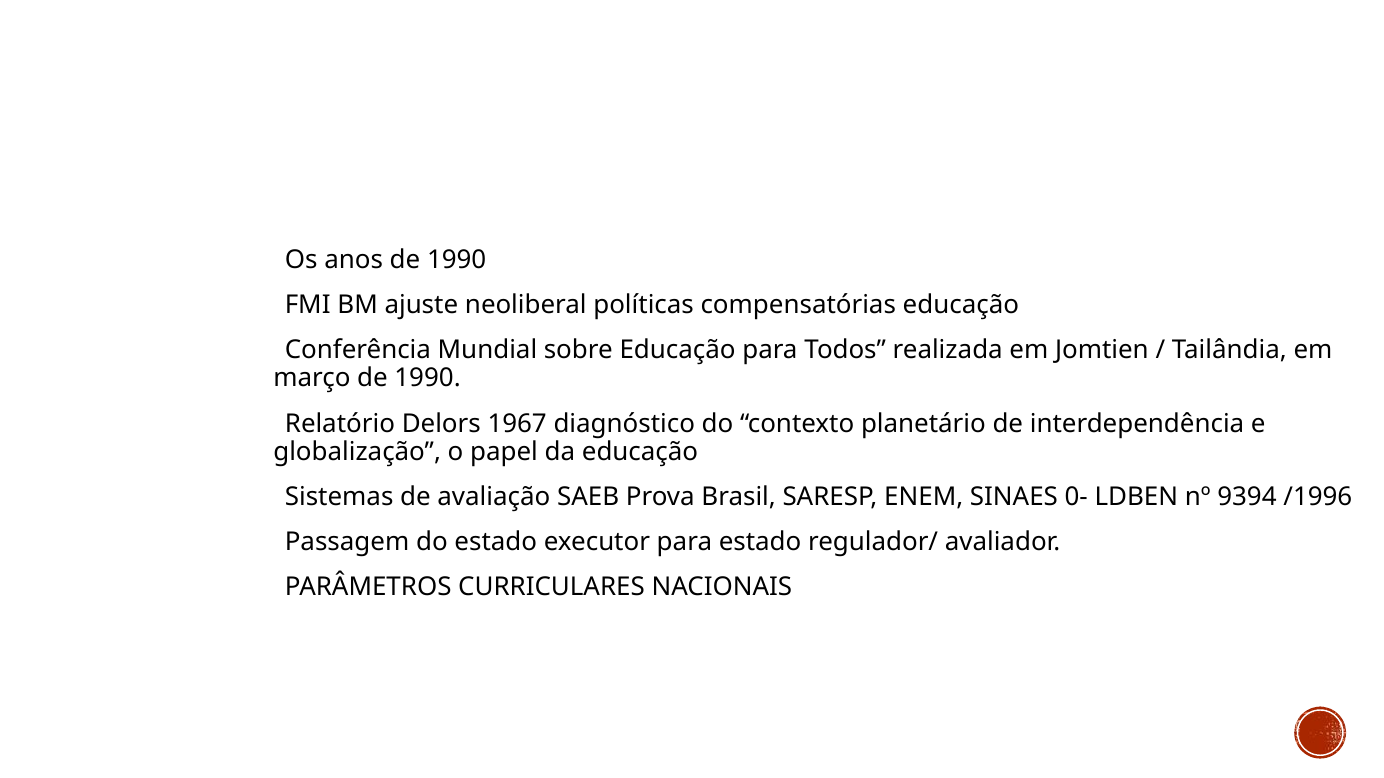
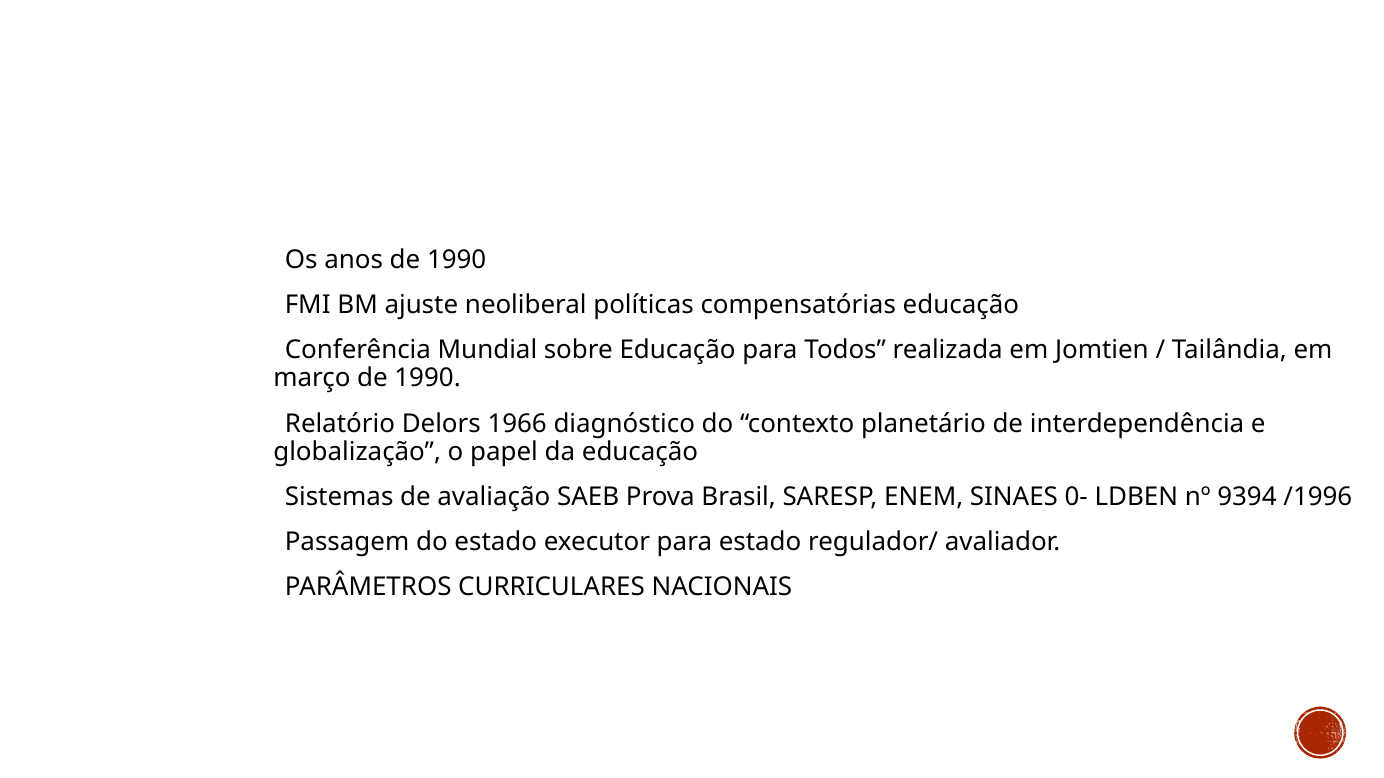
1967: 1967 -> 1966 (517, 424)
